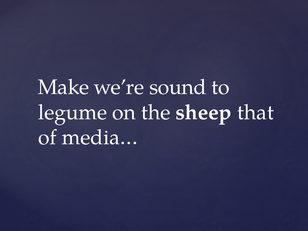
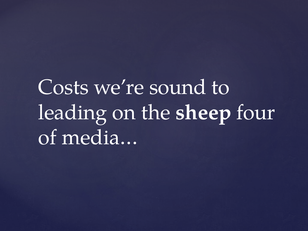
Make: Make -> Costs (63, 87)
legume: legume -> leading (73, 112)
that: that -> four (256, 112)
